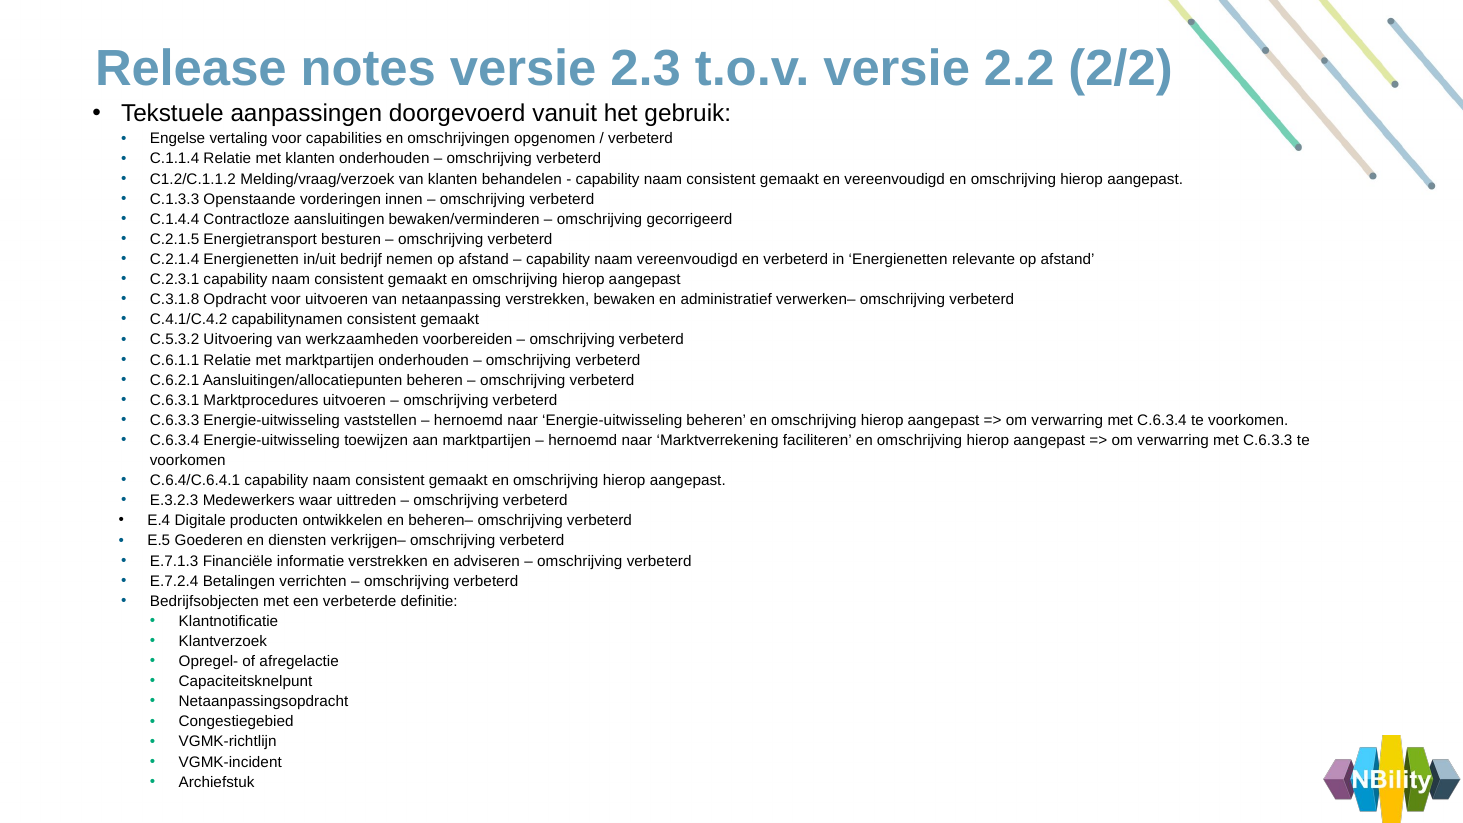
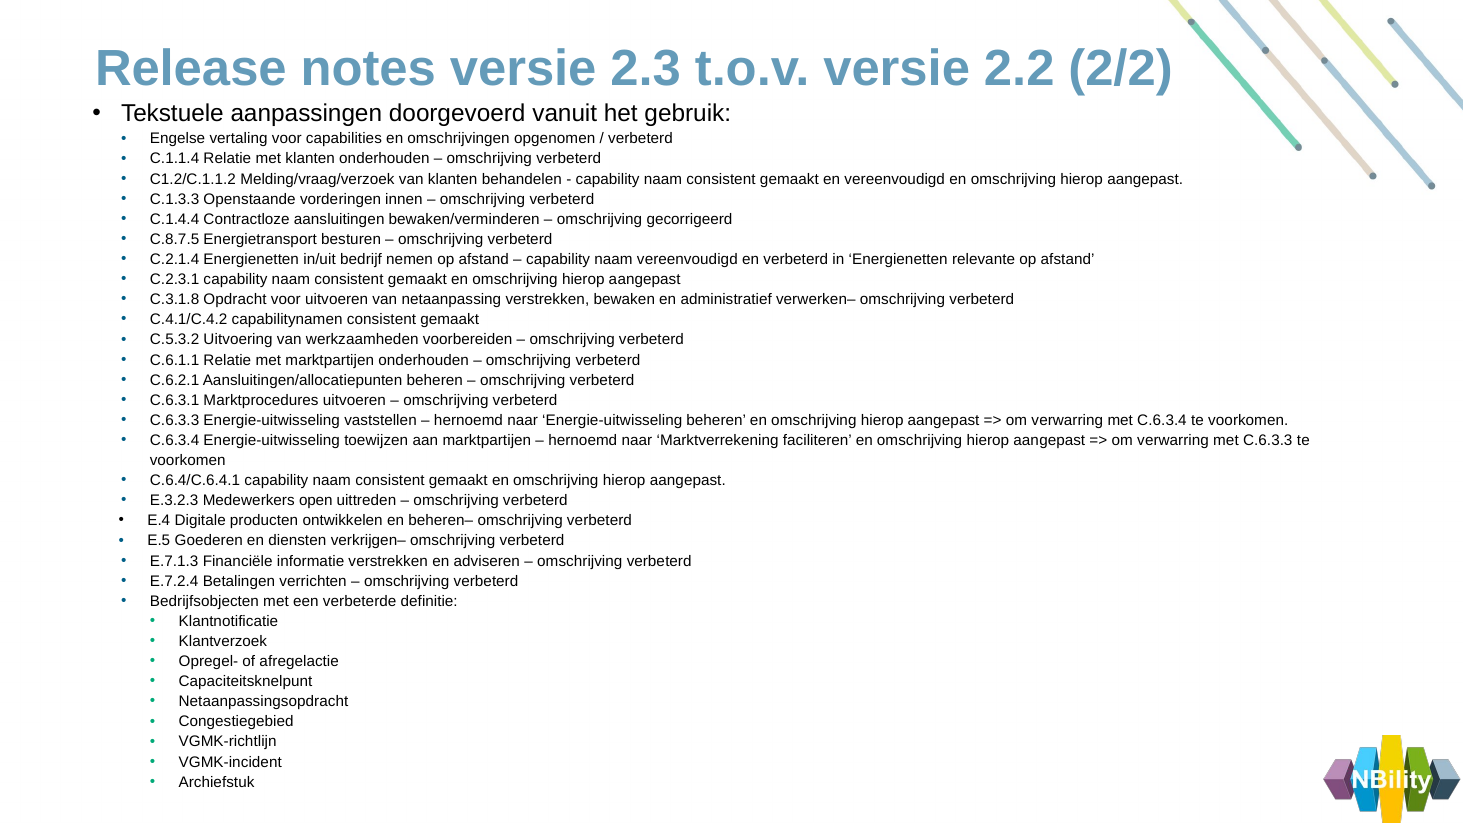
C.2.1.5: C.2.1.5 -> C.8.7.5 (175, 239)
waar: waar -> open (316, 501)
